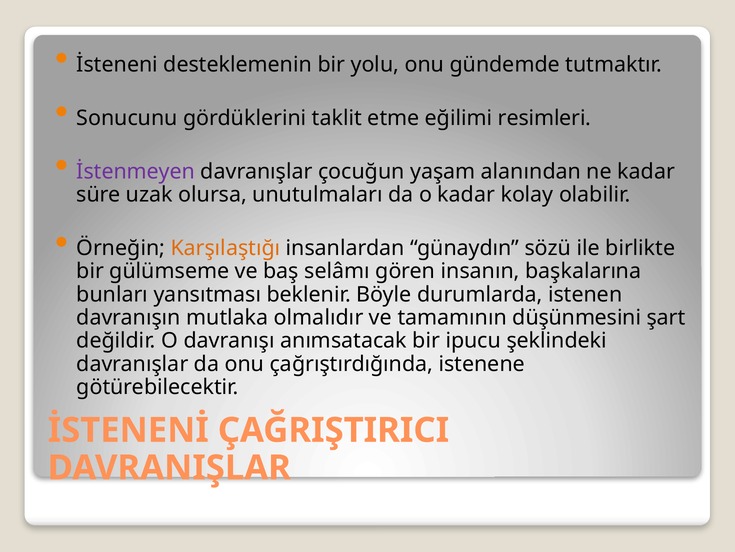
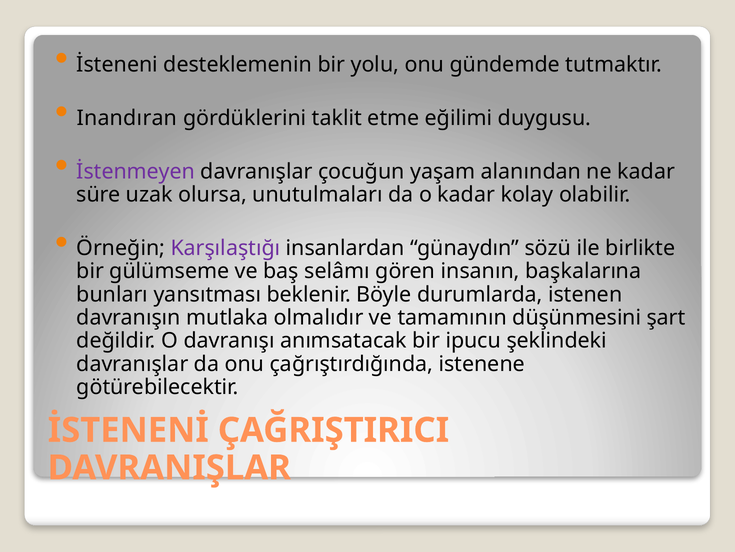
Sonucunu: Sonucunu -> Inandıran (127, 118)
resimleri: resimleri -> duygusu (544, 118)
Karşılaştığı colour: orange -> purple (225, 248)
